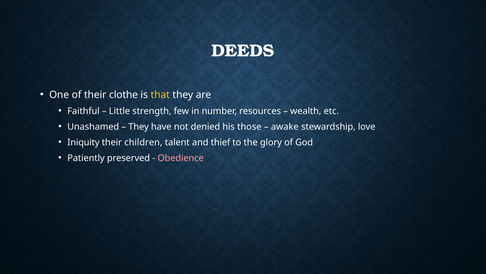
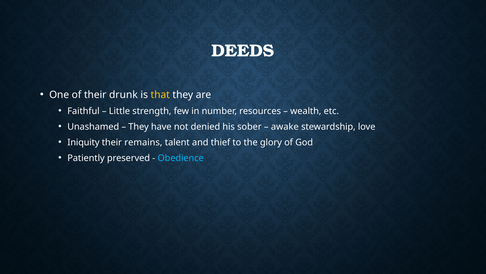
clothe: clothe -> drunk (123, 95)
those: those -> sober (249, 126)
children: children -> remains (143, 142)
Obedience colour: pink -> light blue (181, 158)
